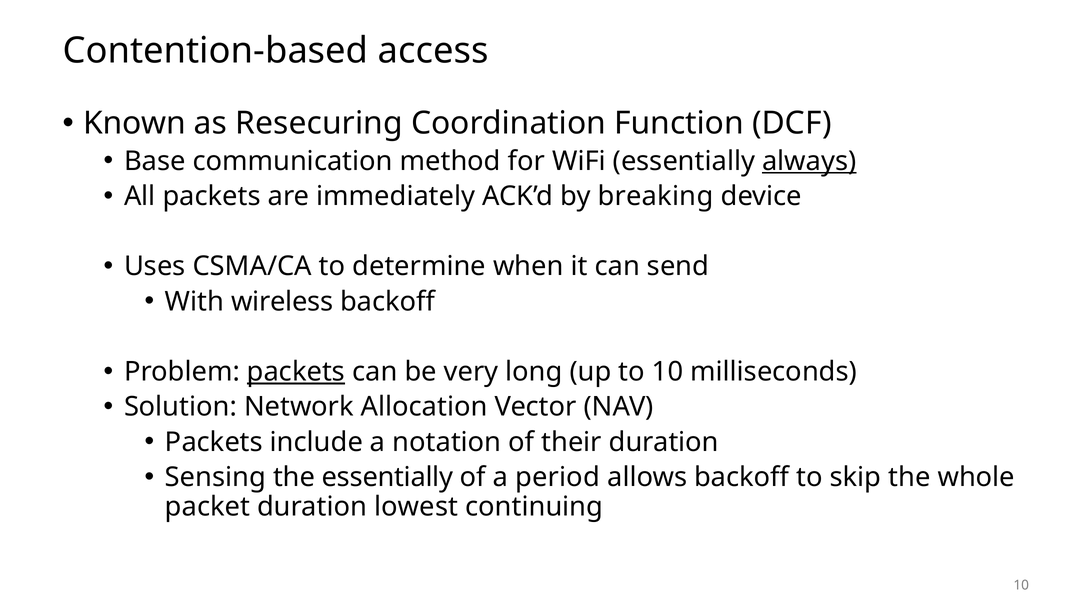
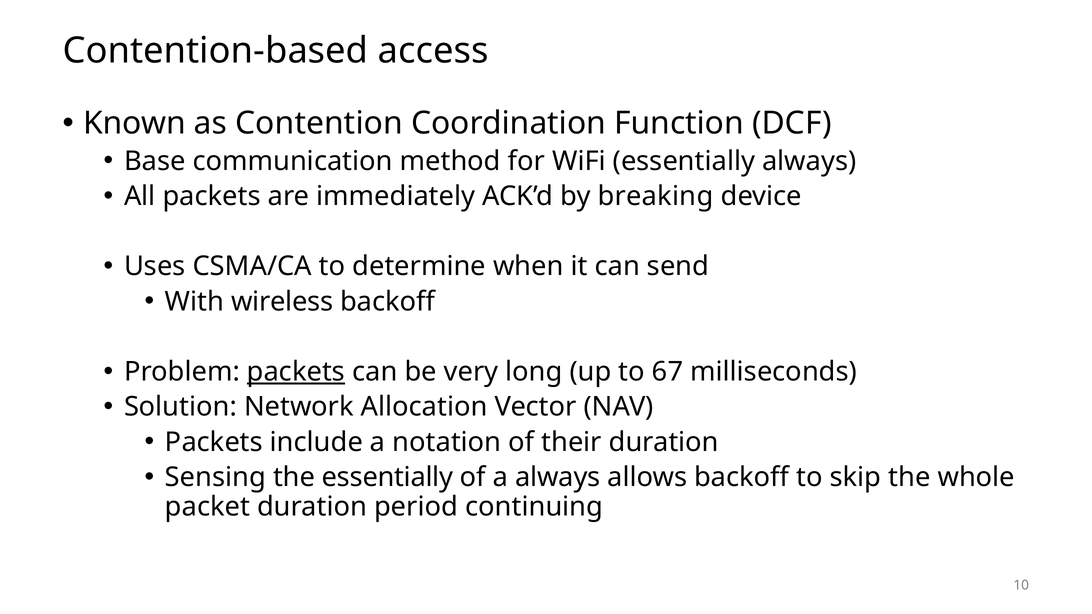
Resecuring: Resecuring -> Contention (319, 123)
always underline: present -> none (809, 161)
to 10: 10 -> 67 (668, 372)
a period: period -> always (558, 477)
lowest: lowest -> period (416, 507)
